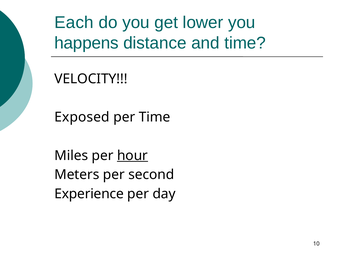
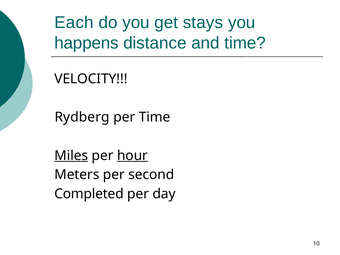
lower: lower -> stays (203, 23)
Exposed: Exposed -> Rydberg (82, 117)
Miles underline: none -> present (71, 156)
Experience: Experience -> Completed (89, 194)
